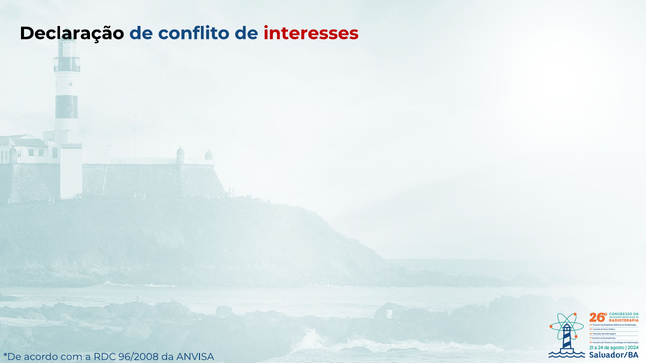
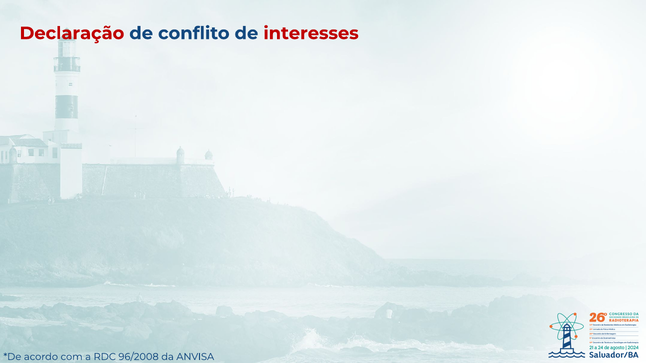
Declaração colour: black -> red (72, 33)
